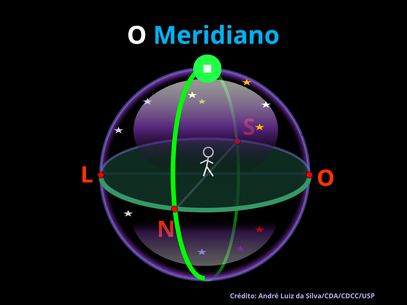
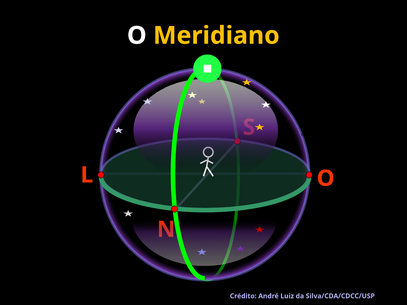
Meridiano colour: light blue -> yellow (216, 36)
